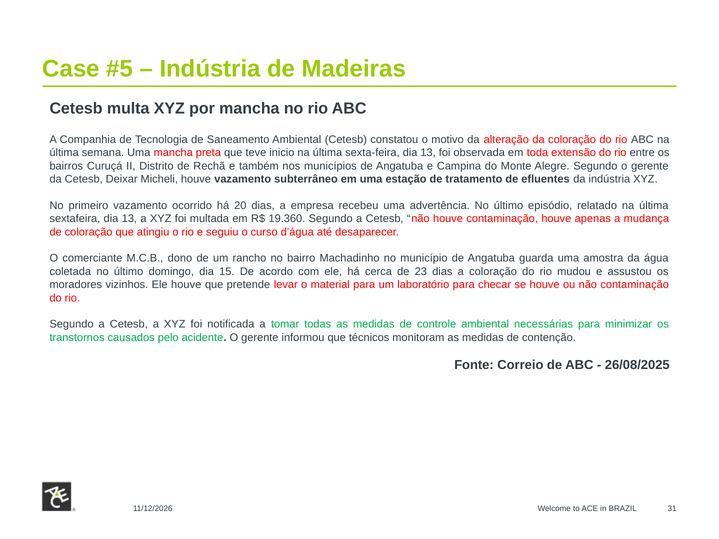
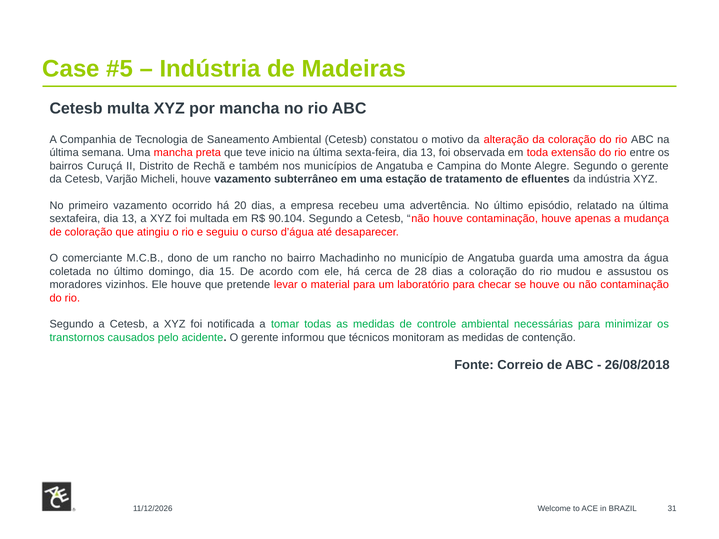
Deixar: Deixar -> Varjão (122, 179)
19.360: 19.360 -> 90.104 (287, 219)
23: 23 -> 28 (421, 272)
26/08/2025: 26/08/2025 -> 26/08/2018 (637, 365)
